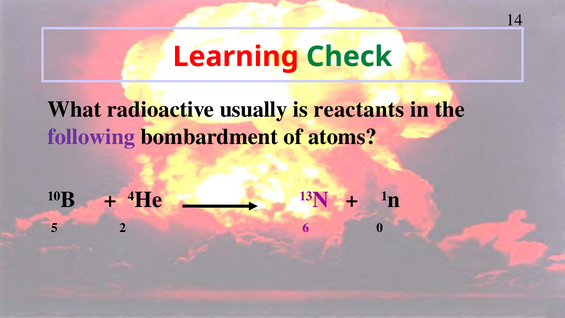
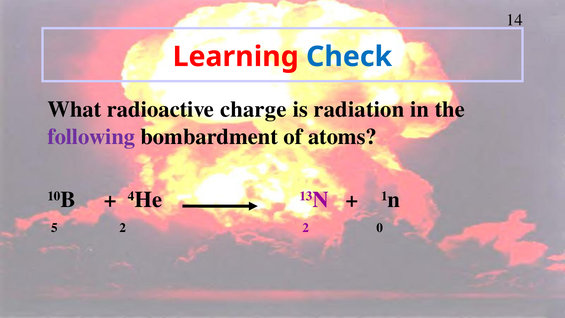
Check colour: green -> blue (349, 57)
usually: usually -> charge (253, 109)
reactants: reactants -> radiation (359, 109)
2 6: 6 -> 2 (306, 228)
